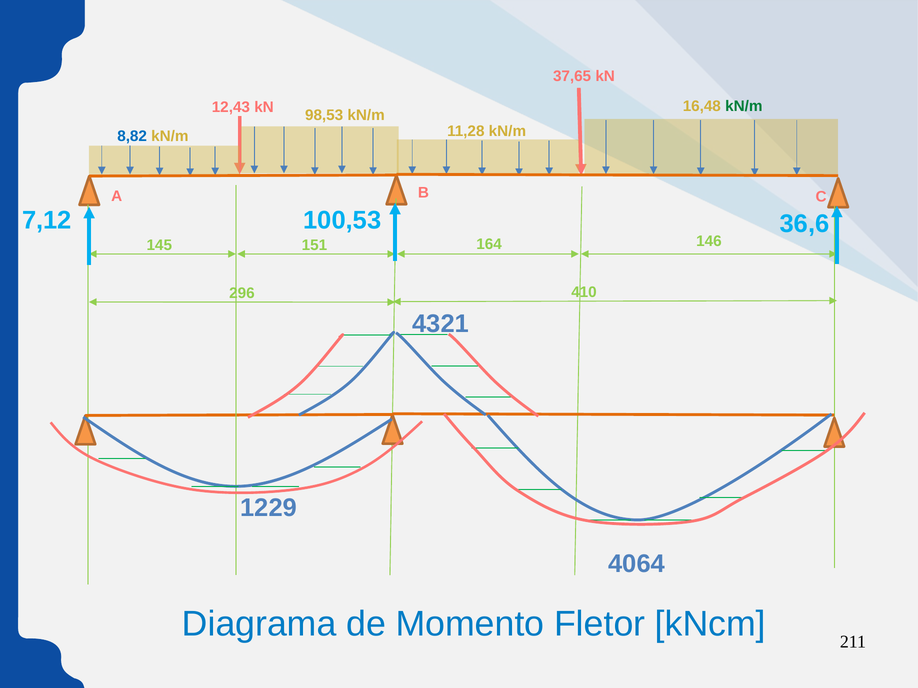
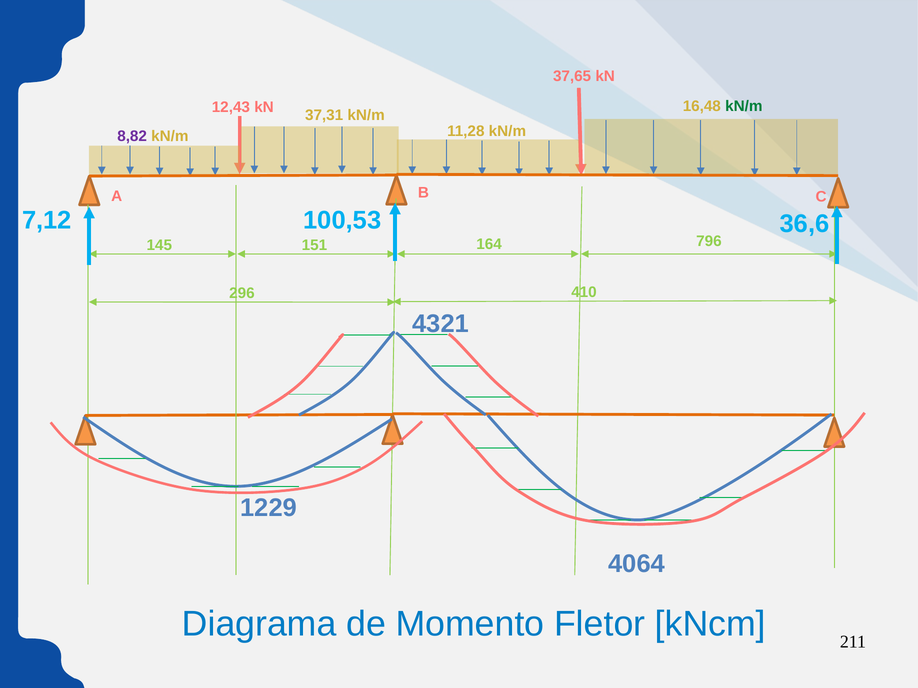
98,53: 98,53 -> 37,31 (324, 115)
8,82 colour: blue -> purple (132, 136)
146: 146 -> 796 (709, 241)
